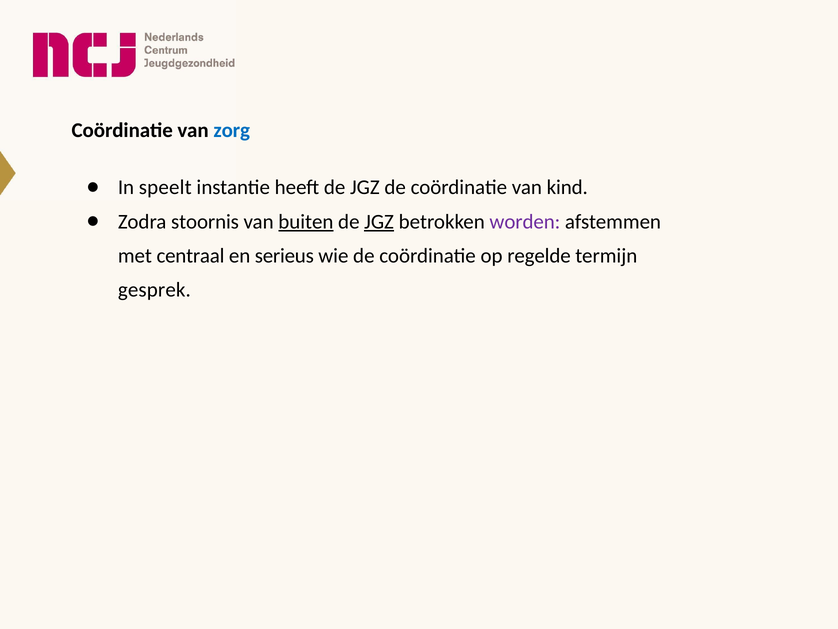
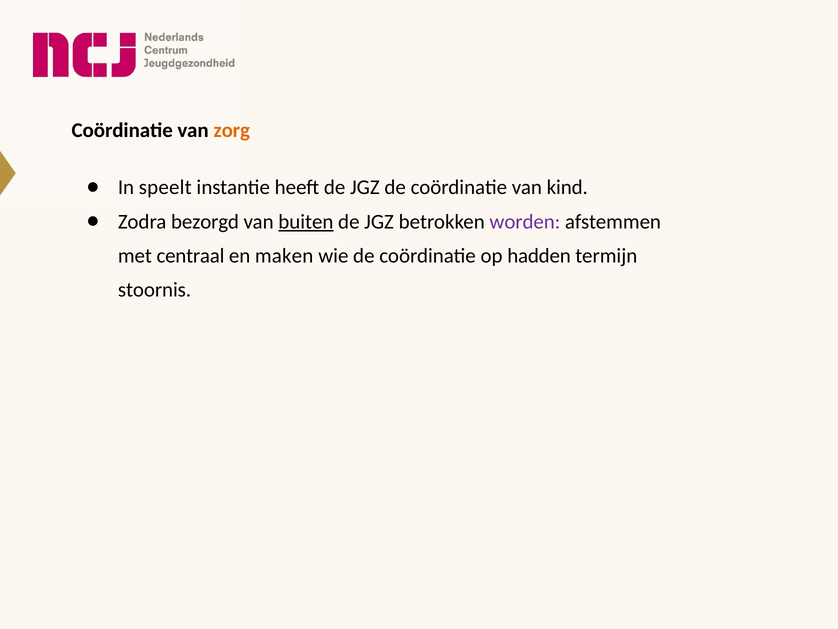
zorg colour: blue -> orange (232, 130)
stoornis: stoornis -> bezorgd (205, 221)
JGZ underline: present -> none (379, 221)
serieus: serieus -> maken (284, 256)
regelde: regelde -> hadden (539, 256)
gesprek: gesprek -> stoornis (155, 290)
